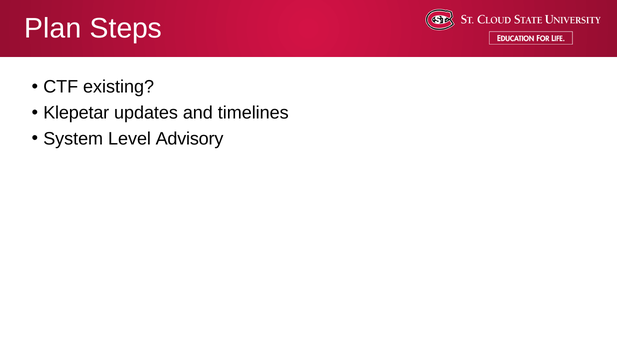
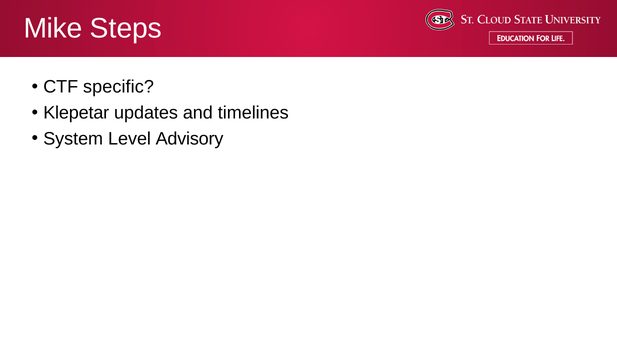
Plan: Plan -> Mike (53, 28)
existing: existing -> specific (119, 87)
